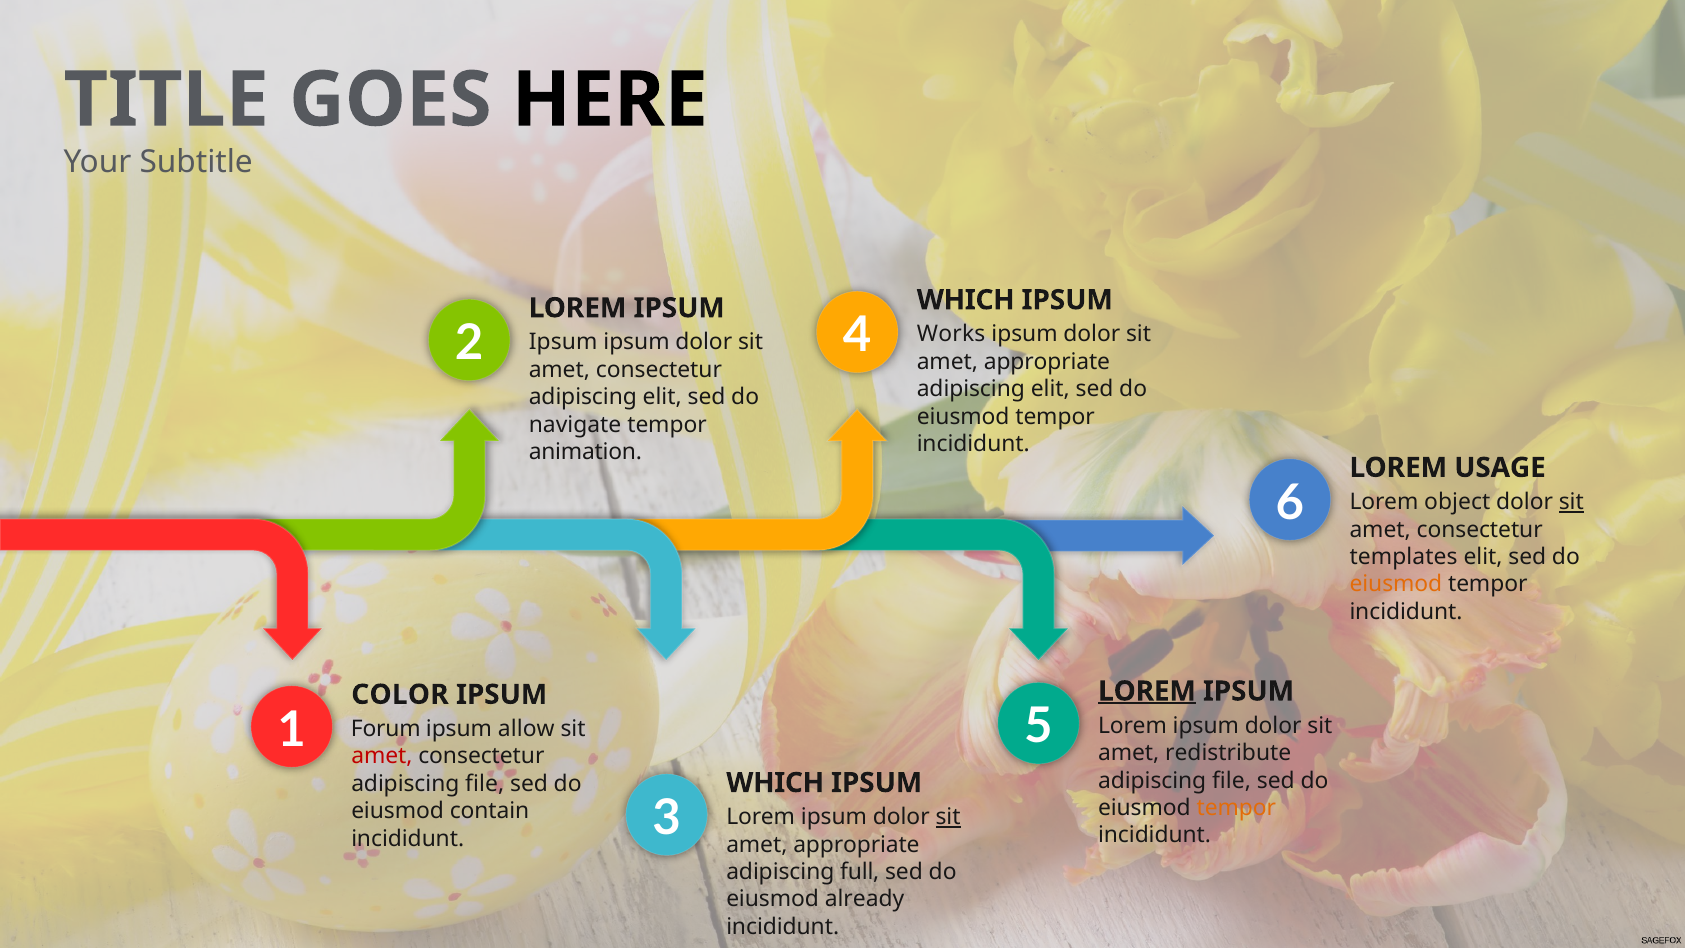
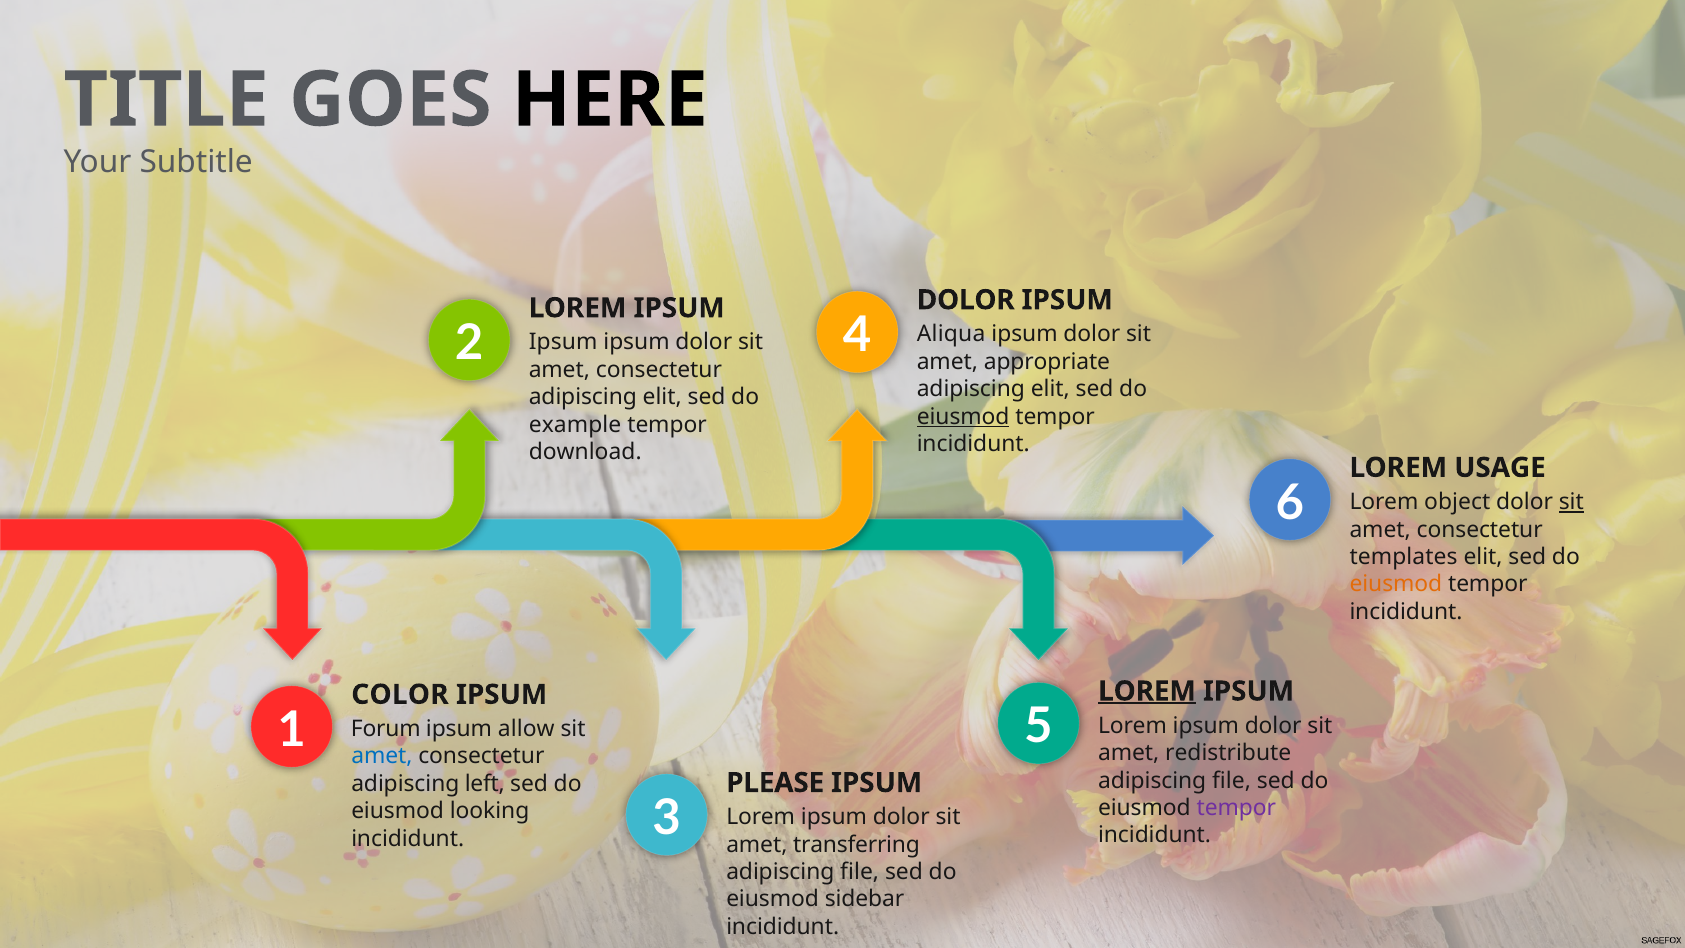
WHICH: WHICH -> DOLOR (966, 300)
Works: Works -> Aliqua (951, 334)
eiusmod underline: none -> present (963, 417)
navigate: navigate -> example (575, 425)
animation: animation -> download (585, 452)
amet colour: red -> blue (382, 756)
file: file -> left (485, 784)
WHICH: WHICH -> PLEASE (775, 783)
tempor colour: orange -> purple (1236, 808)
contain: contain -> looking (490, 811)
sit underline: present -> none (948, 817)
appropriate: appropriate -> transferring (856, 844)
full: full -> file (860, 872)
already: already -> sidebar (865, 899)
